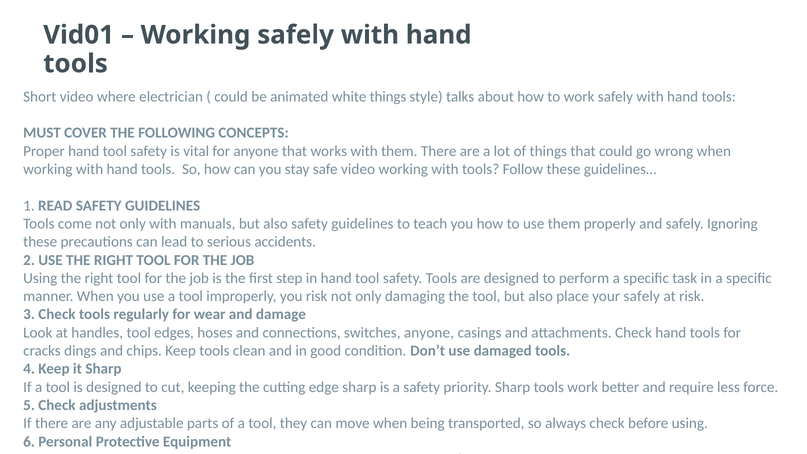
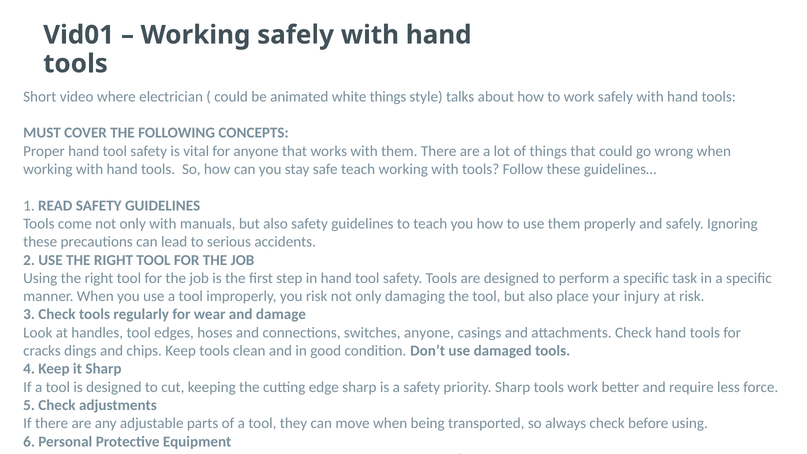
safe video: video -> teach (358, 169)
your safely: safely -> injury (642, 296)
